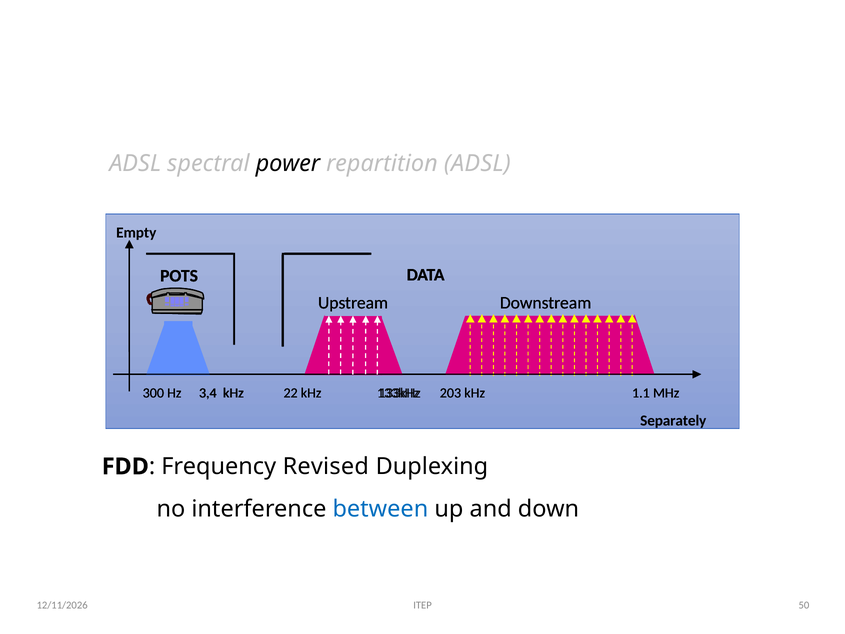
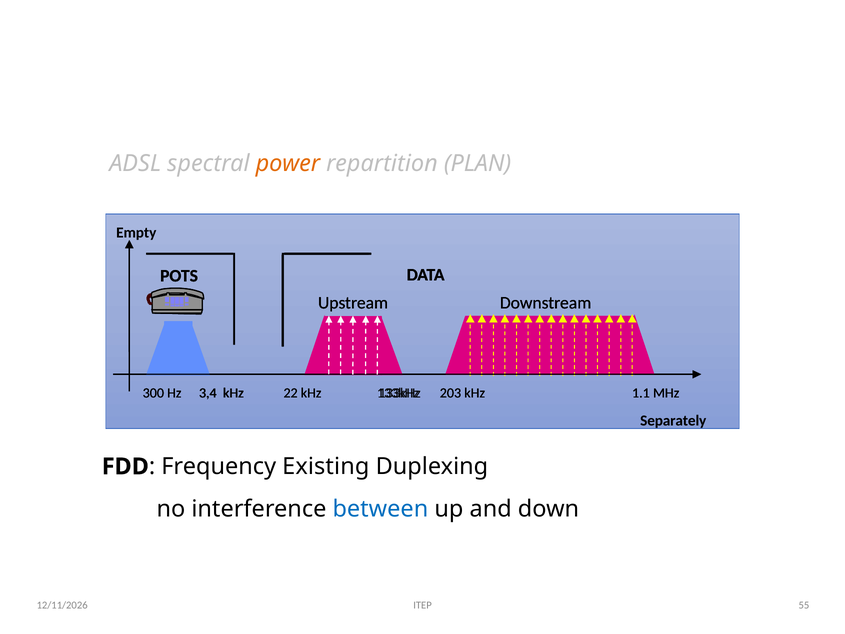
power colour: black -> orange (288, 164)
repartition ADSL: ADSL -> PLAN (478, 164)
Revised: Revised -> Existing (326, 466)
50: 50 -> 55 (804, 605)
